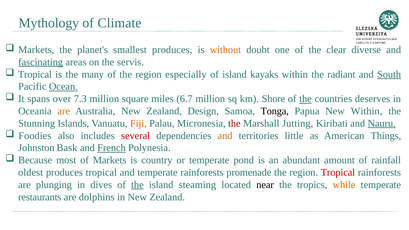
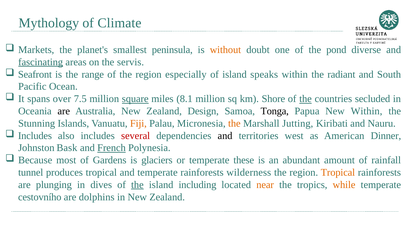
smallest produces: produces -> peninsula (172, 50)
clear: clear -> pond (336, 50)
Tropical: Tropical -> Seafront (35, 74)
many: many -> range (93, 74)
kayaks: kayaks -> speaks (264, 74)
South underline: present -> none (389, 74)
Ocean underline: present -> none (63, 87)
7.3: 7.3 -> 7.5 (80, 99)
square underline: none -> present (135, 99)
6.7: 6.7 -> 8.1 (185, 99)
deserves: deserves -> secluded (373, 99)
are colour: orange -> black (64, 111)
the colour: red -> orange (234, 123)
Nauru underline: present -> none (382, 123)
Foodies: Foodies -> Includes (35, 136)
and colour: orange -> black (225, 136)
little: little -> west (294, 136)
Things: Things -> Dinner (386, 136)
of Markets: Markets -> Gardens (110, 160)
country: country -> glaciers (157, 160)
pond: pond -> these (244, 160)
oldest: oldest -> tunnel (31, 172)
promenade: promenade -> wilderness (249, 172)
Tropical colour: red -> orange (338, 172)
steaming: steaming -> including (197, 185)
near colour: black -> orange (265, 185)
restaurants: restaurants -> cestovního (40, 197)
